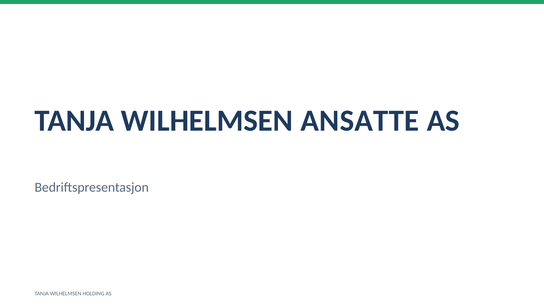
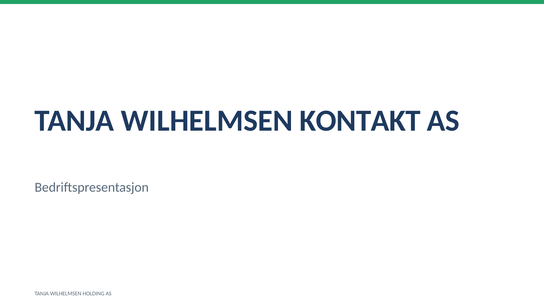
ANSATTE: ANSATTE -> KONTAKT (360, 121)
